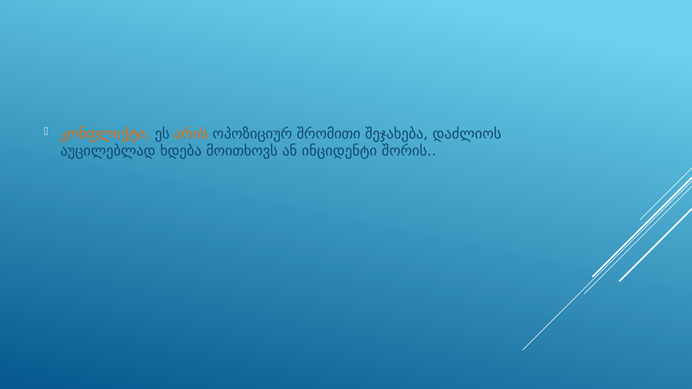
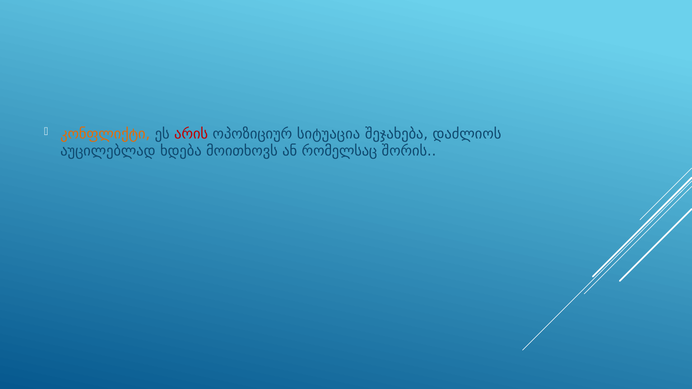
არის colour: orange -> red (191, 134)
შრომითი: შრომითი -> სიტუაცია (329, 134)
ინციდენტი: ინციდენტი -> რომელსაც (339, 151)
